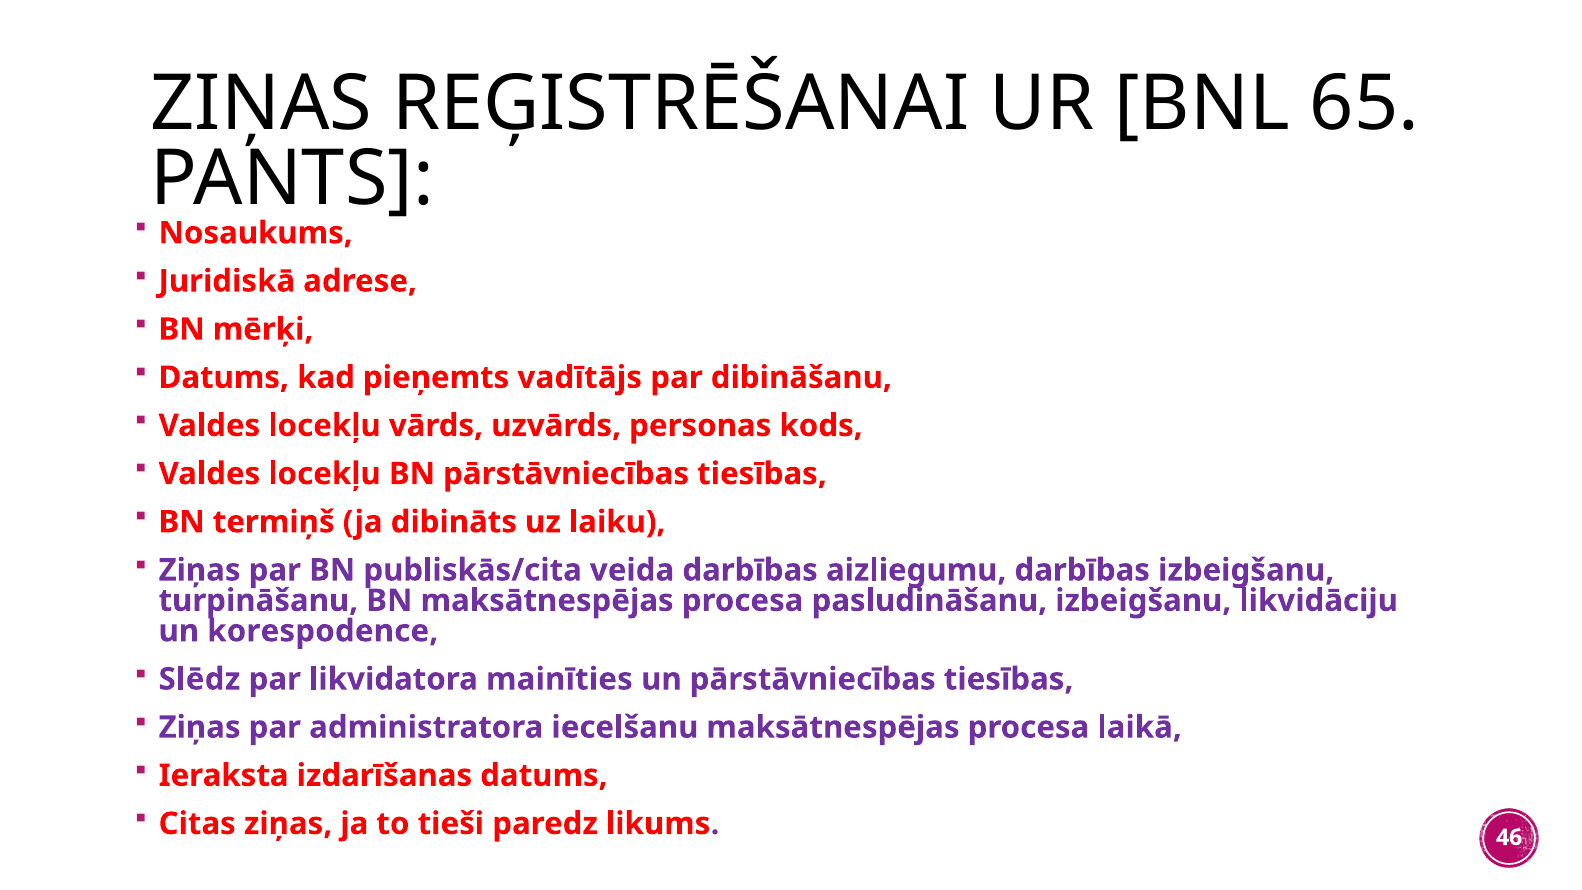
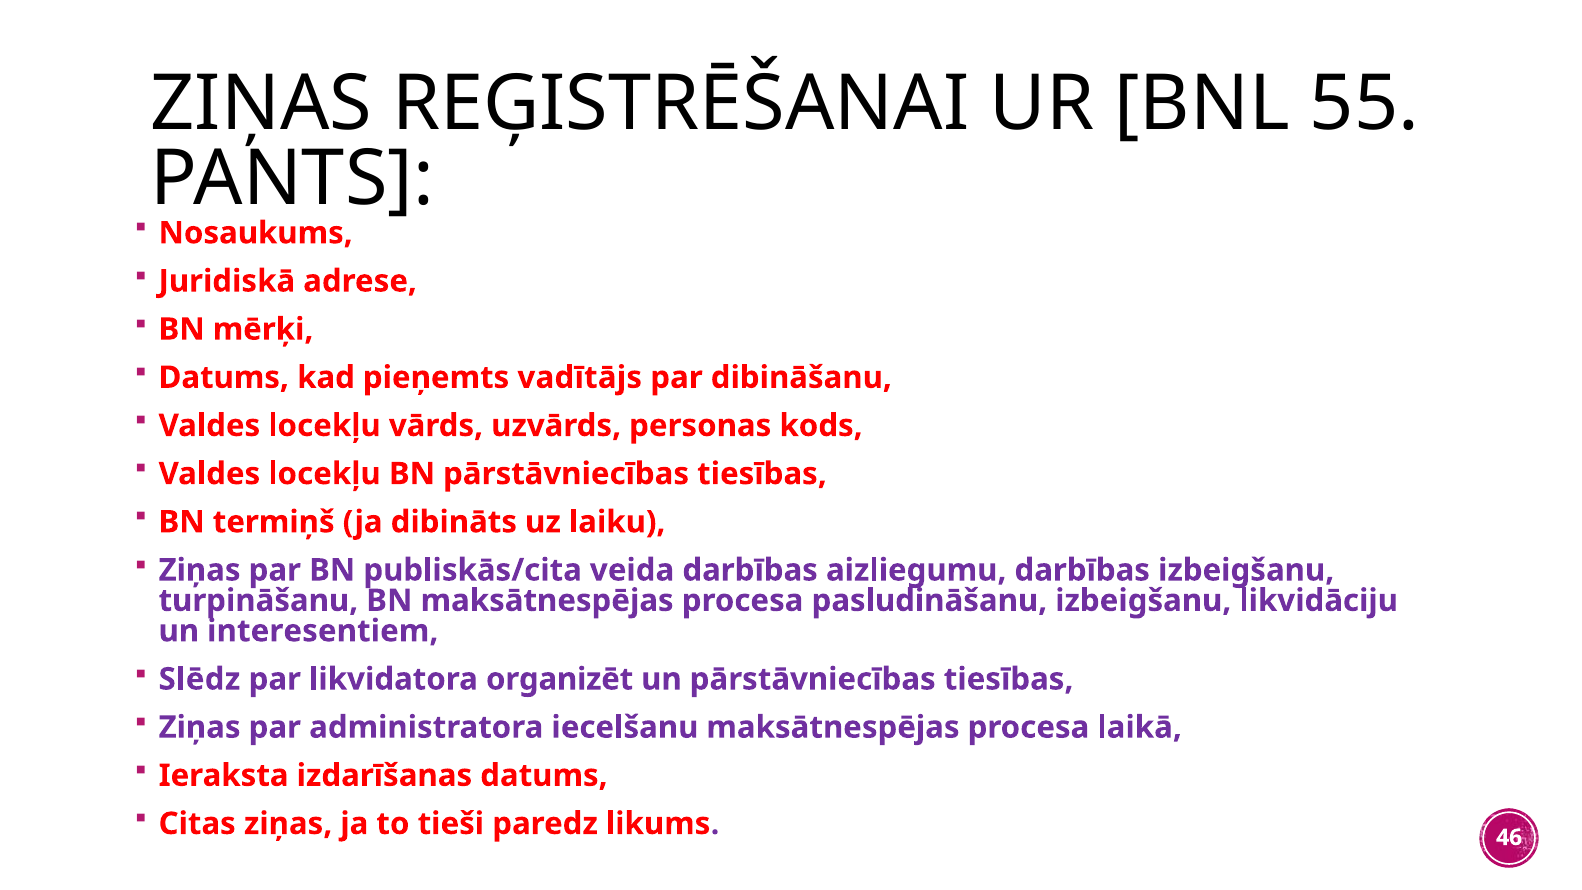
65: 65 -> 55 (1364, 103)
korespodence: korespodence -> interesentiem (323, 631)
mainīties: mainīties -> organizēt (560, 679)
